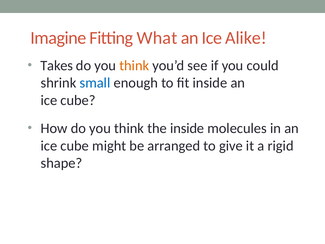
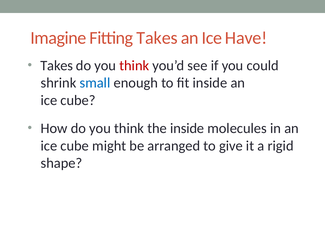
Fitting What: What -> Takes (157, 38)
Alike: Alike -> Have (246, 38)
think colour: orange -> red (134, 65)
